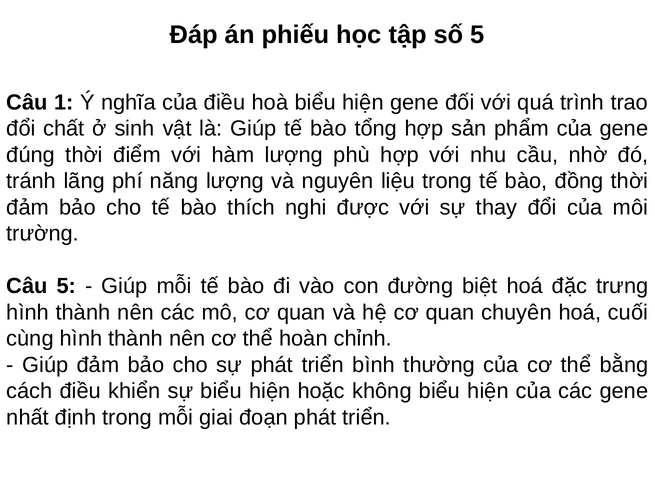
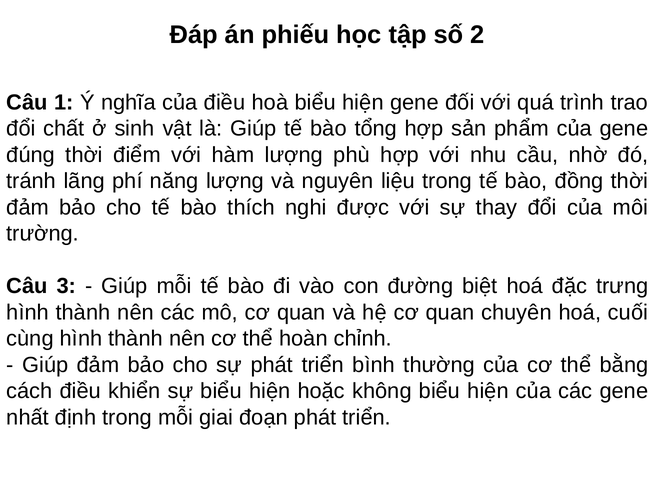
số 5: 5 -> 2 (478, 35)
Câu 5: 5 -> 3 (66, 286)
